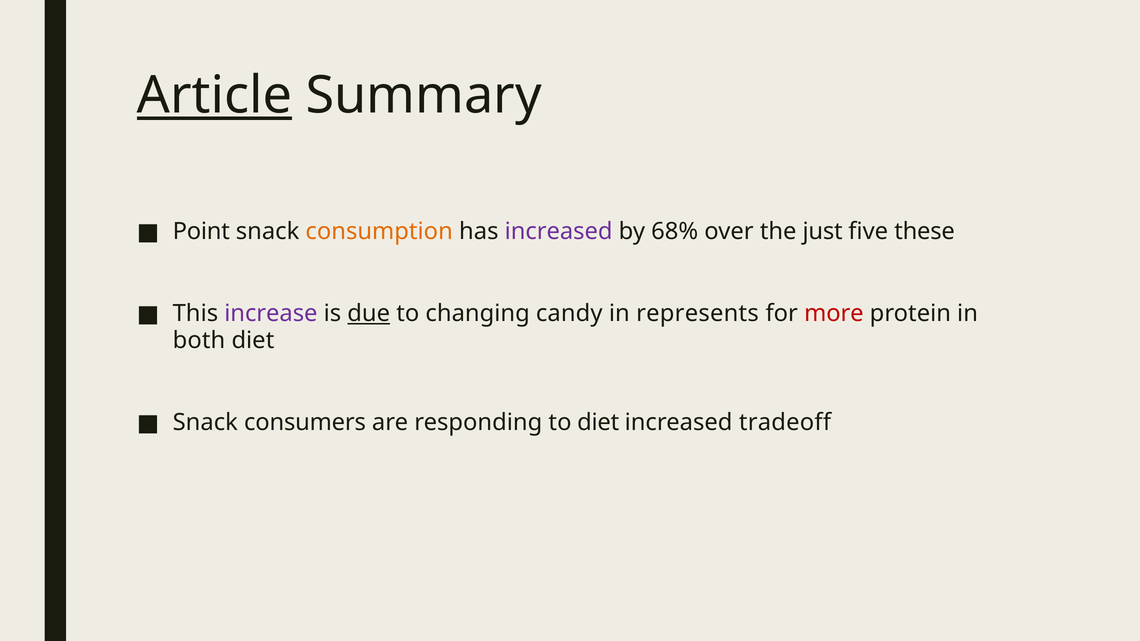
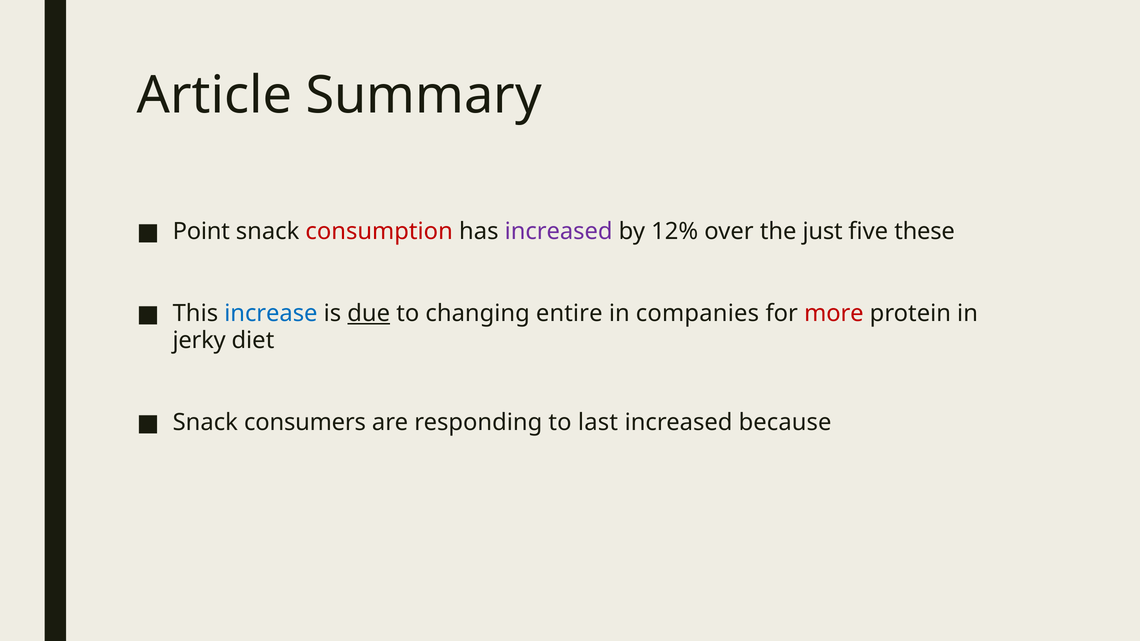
Article underline: present -> none (214, 96)
consumption colour: orange -> red (379, 232)
68%: 68% -> 12% (675, 232)
increase colour: purple -> blue (271, 314)
candy: candy -> entire (569, 314)
represents: represents -> companies (697, 314)
both: both -> jerky (199, 341)
to diet: diet -> last (598, 423)
tradeoff: tradeoff -> because (785, 423)
